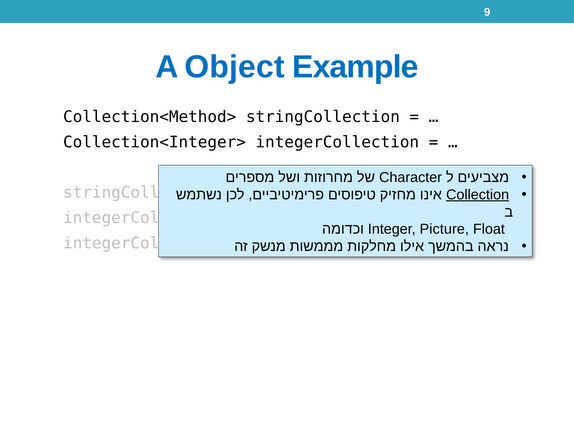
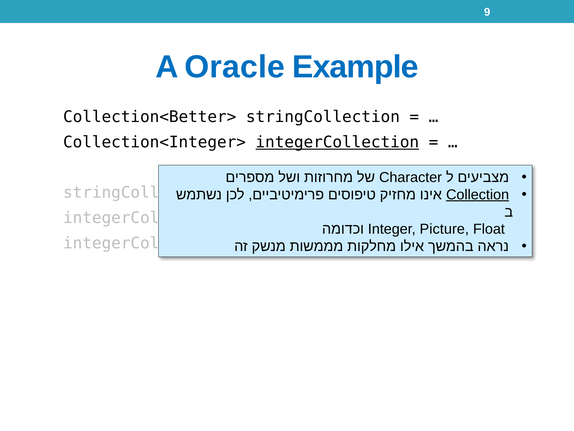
Object: Object -> Oracle (235, 67)
Collection<Method>: Collection<Method> -> Collection<Better> (150, 117)
integerCollection underline: none -> present (337, 142)
